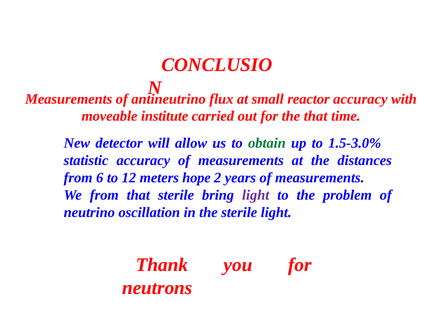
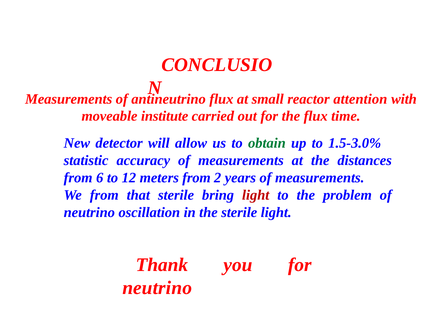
reactor accuracy: accuracy -> attention (360, 99)
the that: that -> flux (316, 116)
meters hope: hope -> from (196, 178)
light colour: purple -> red (256, 195)
neutrons: neutrons -> neutrino (157, 288)
